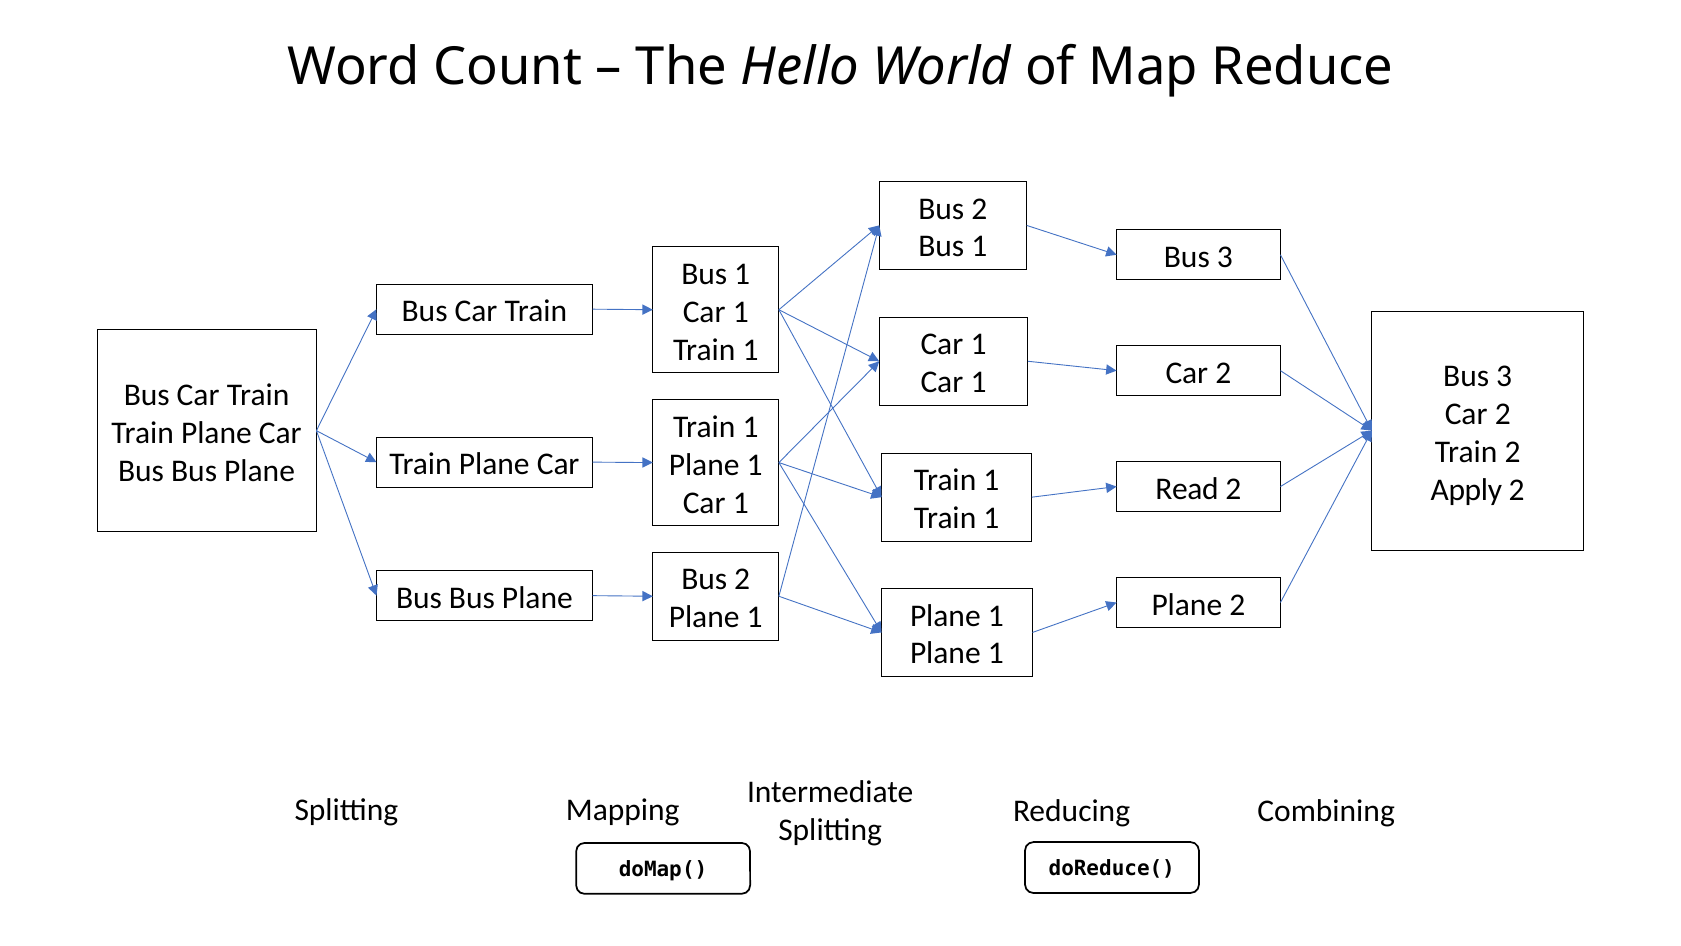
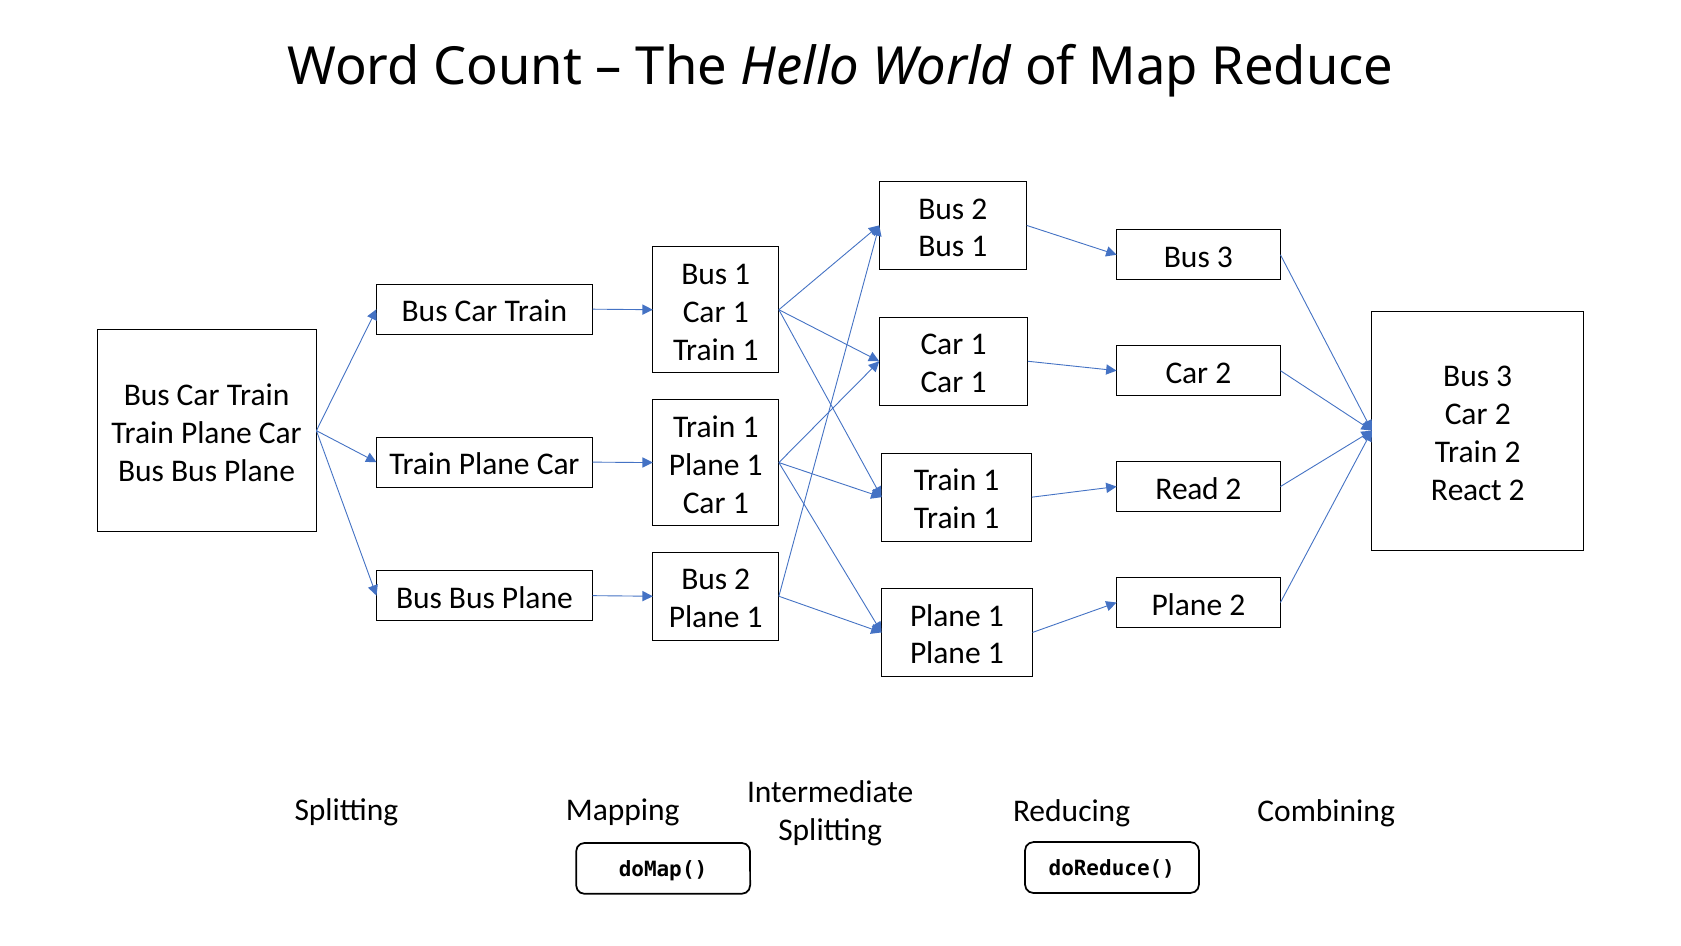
Apply: Apply -> React (1466, 489)
